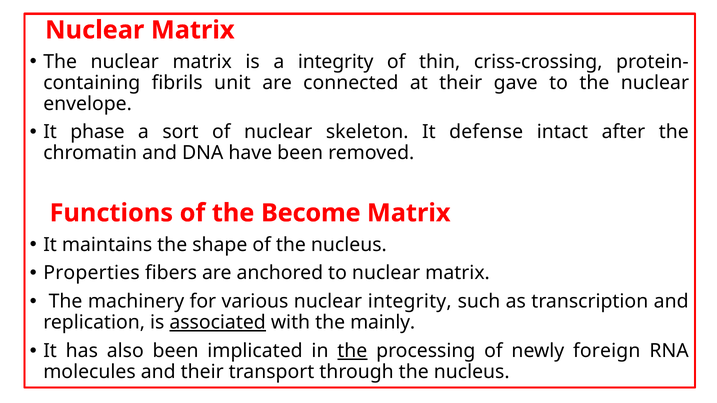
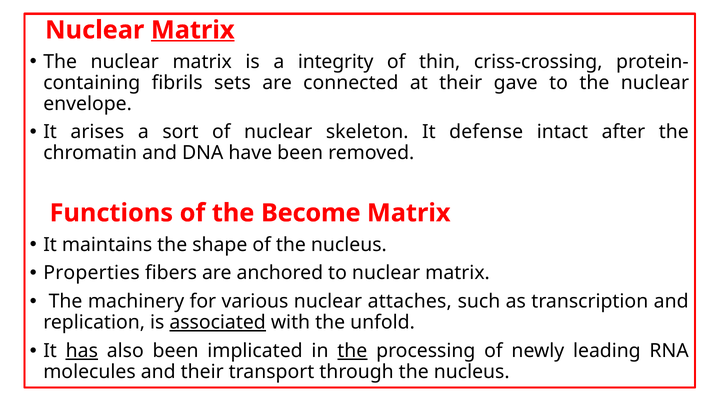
Matrix underline: none -> present (193, 30)
unit: unit -> sets (232, 83)
phase: phase -> arises (97, 132)
nuclear integrity: integrity -> attaches (410, 302)
mainly: mainly -> unfold (383, 323)
has underline: none -> present (82, 351)
foreign: foreign -> leading (607, 351)
